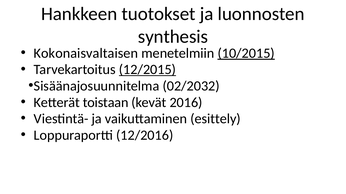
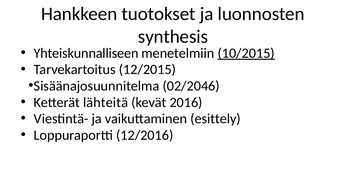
Kokonaisvaltaisen: Kokonaisvaltaisen -> Yhteiskunnalliseen (86, 53)
12/2015 underline: present -> none (147, 70)
02/2032: 02/2032 -> 02/2046 (191, 86)
toistaan: toistaan -> lähteitä (106, 103)
